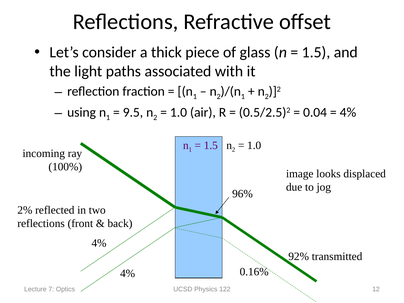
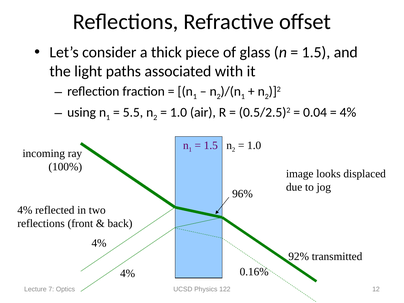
9.5: 9.5 -> 5.5 (133, 112)
2%: 2% -> 4% (25, 210)
